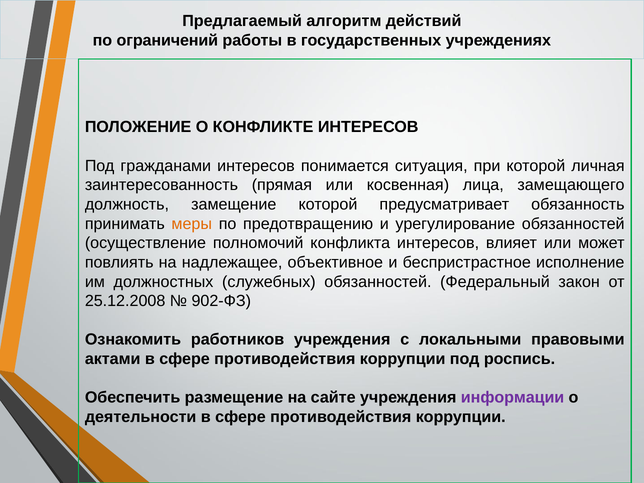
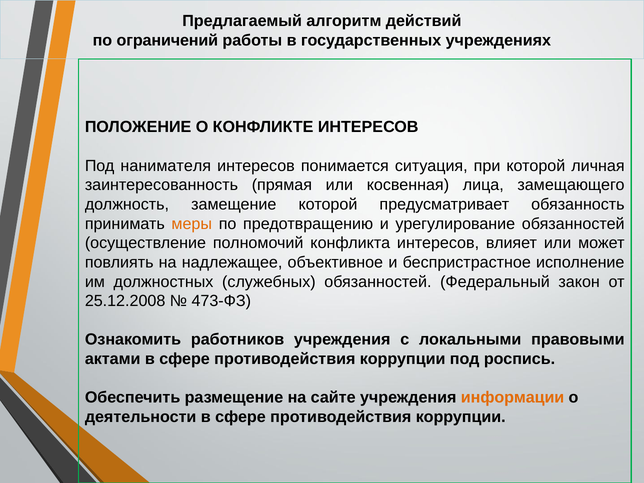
гражданами: гражданами -> нанимателя (166, 166)
902-ФЗ: 902-ФЗ -> 473-ФЗ (221, 301)
информации colour: purple -> orange (513, 398)
